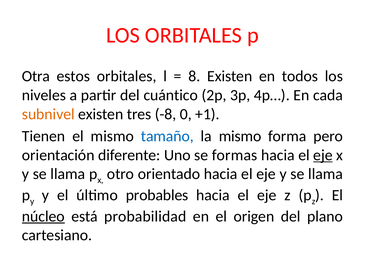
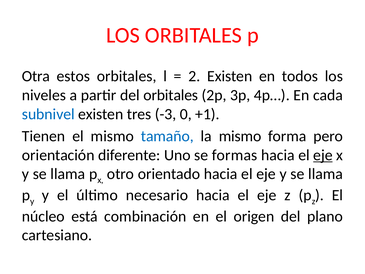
8: 8 -> 2 (194, 76)
del cuántico: cuántico -> orbitales (171, 95)
subnivel colour: orange -> blue (48, 114)
-8: -8 -> -3 (166, 114)
probables: probables -> necesario (157, 195)
núcleo underline: present -> none (43, 216)
probabilidad: probabilidad -> combinación (145, 216)
